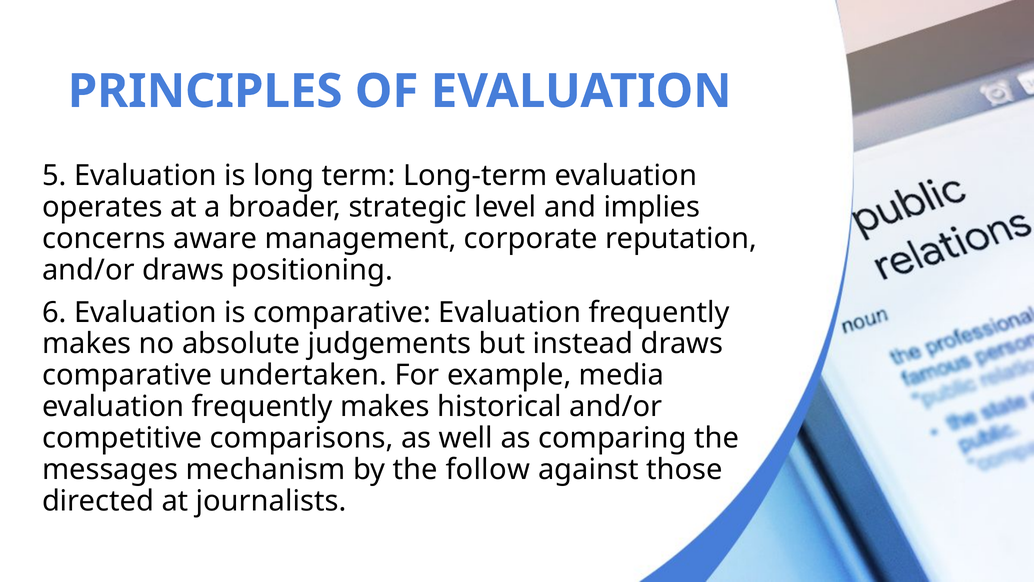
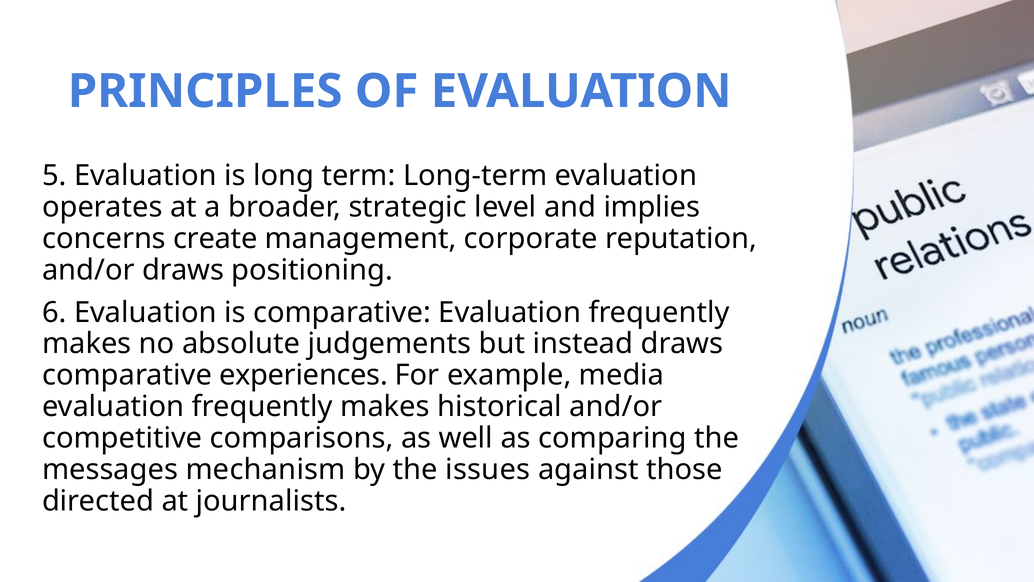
aware: aware -> create (215, 239)
undertaken: undertaken -> experiences (303, 375)
follow: follow -> issues (488, 469)
